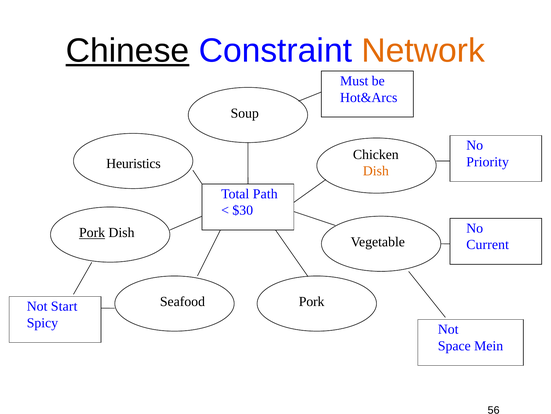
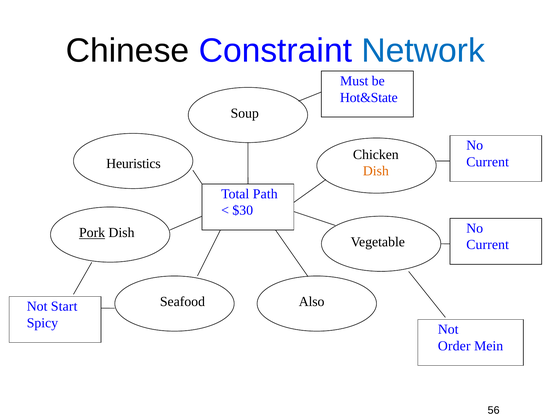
Chinese underline: present -> none (127, 51)
Network colour: orange -> blue (423, 51)
Hot&Arcs: Hot&Arcs -> Hot&State (369, 97)
Priority: Priority -> Current (488, 162)
Pork: Pork -> Also (312, 301)
Space: Space -> Order (454, 345)
